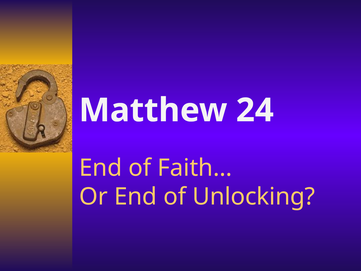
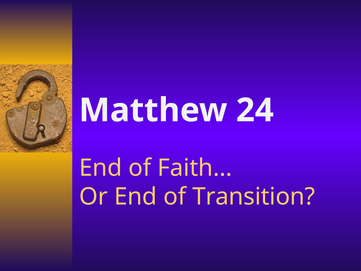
Unlocking: Unlocking -> Transition (254, 197)
